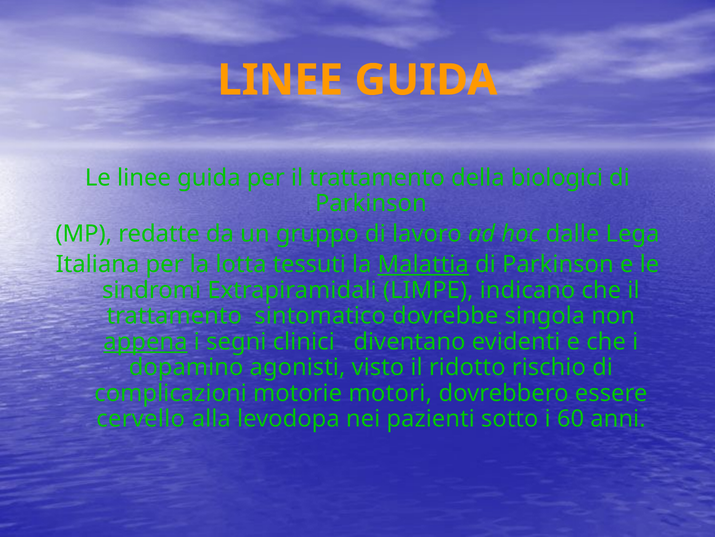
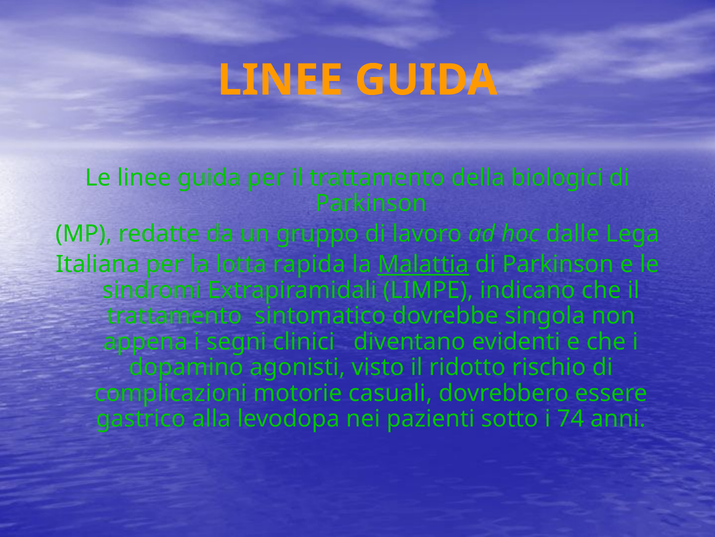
tessuti: tessuti -> rapida (309, 264)
appena underline: present -> none (145, 341)
motori: motori -> casuali (390, 393)
cervello: cervello -> gastrico (141, 419)
60: 60 -> 74 (571, 419)
